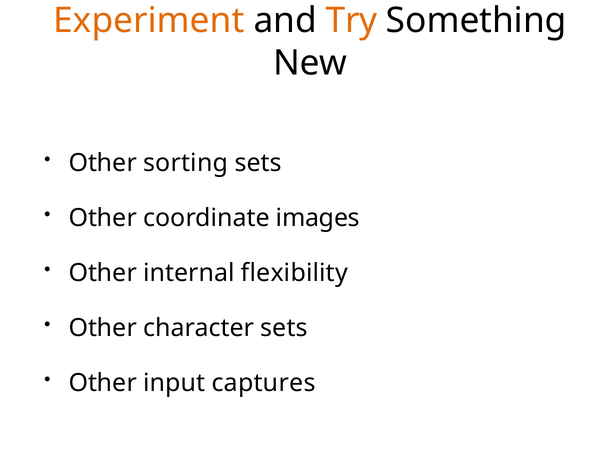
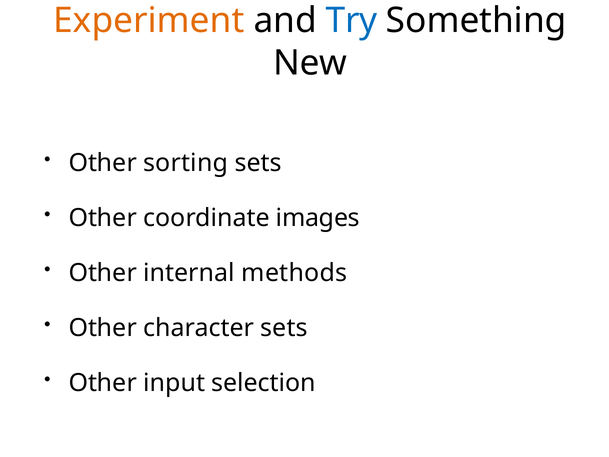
Try colour: orange -> blue (352, 20)
flexibility: flexibility -> methods (294, 273)
captures: captures -> selection (264, 383)
